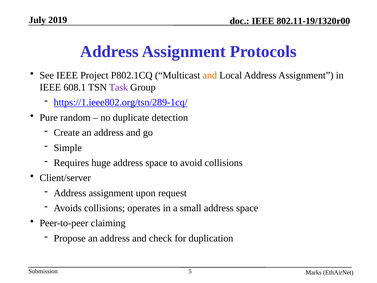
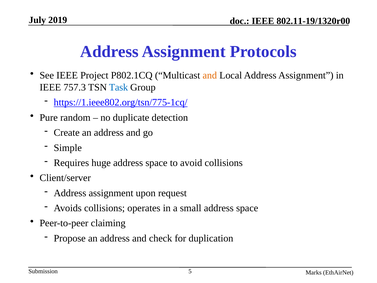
608.1: 608.1 -> 757.3 (75, 87)
Task colour: purple -> blue (119, 87)
https://1.ieee802.org/tsn/289-1cq/: https://1.ieee802.org/tsn/289-1cq/ -> https://1.ieee802.org/tsn/775-1cq/ (121, 102)
